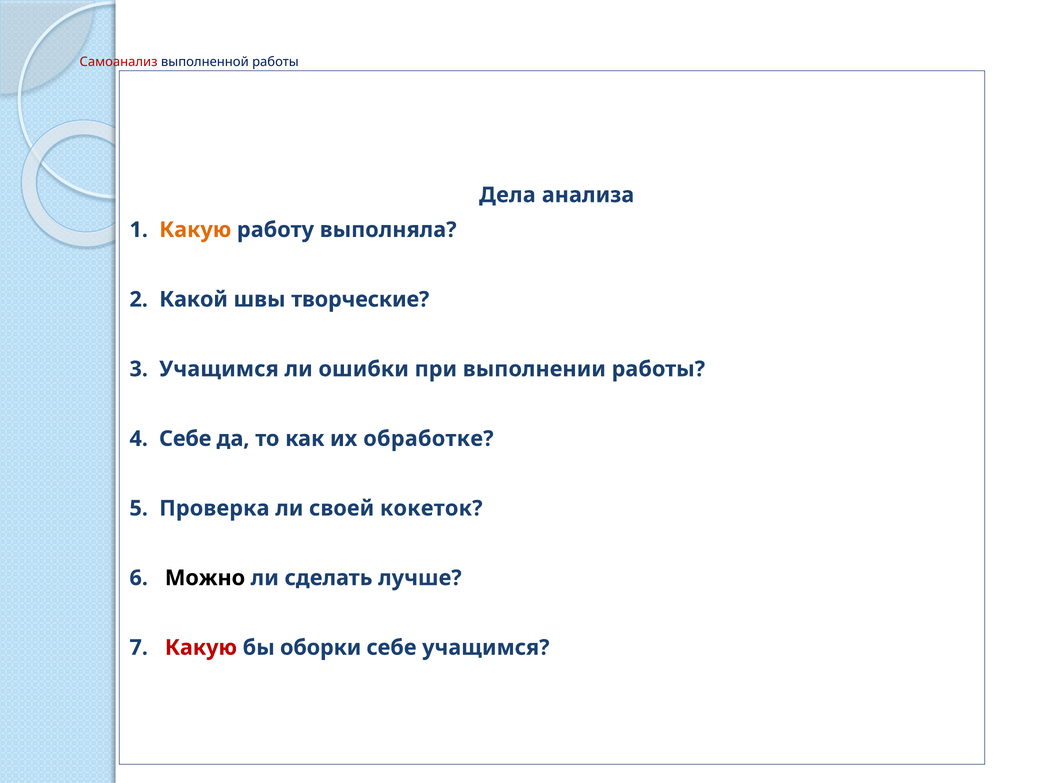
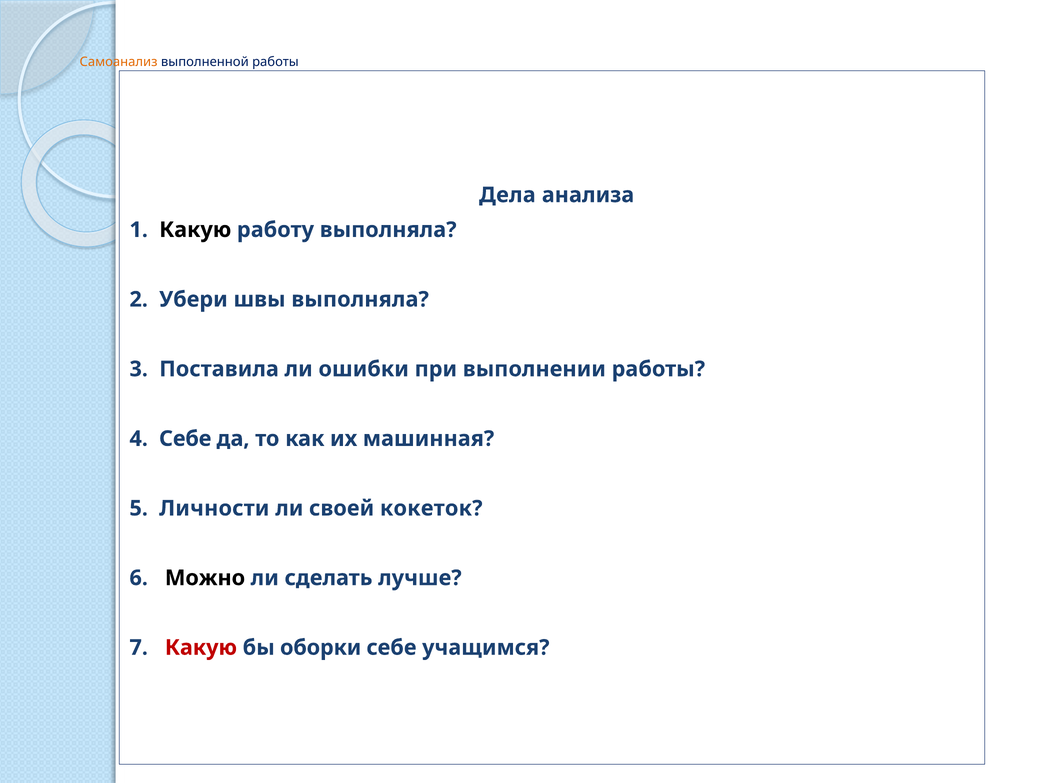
Самоанализ colour: red -> orange (119, 62)
Какую colour: orange -> black (195, 230)
Какой: Какой -> Убери (193, 299)
швы творческие: творческие -> выполняла (360, 299)
3 Учащимся: Учащимся -> Поставила (219, 369)
обработке: обработке -> машинная (429, 439)
Проверка: Проверка -> Личности (214, 508)
